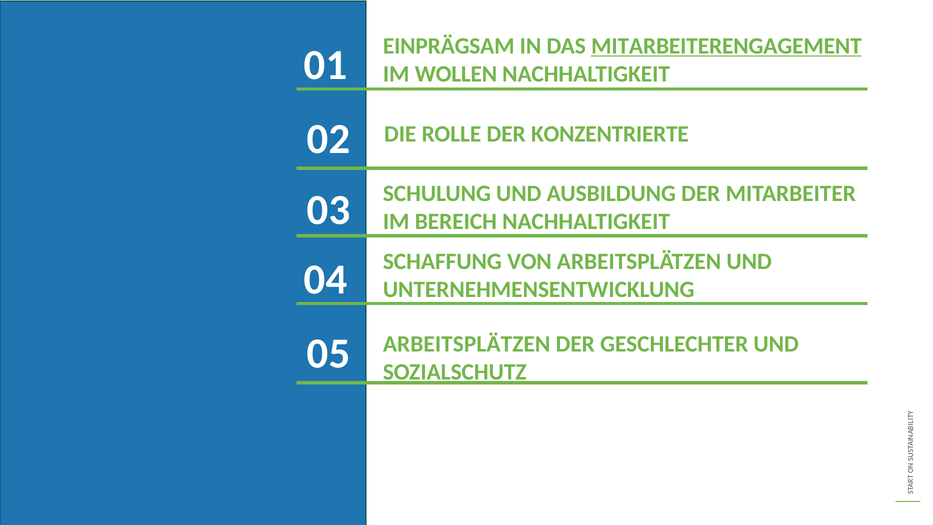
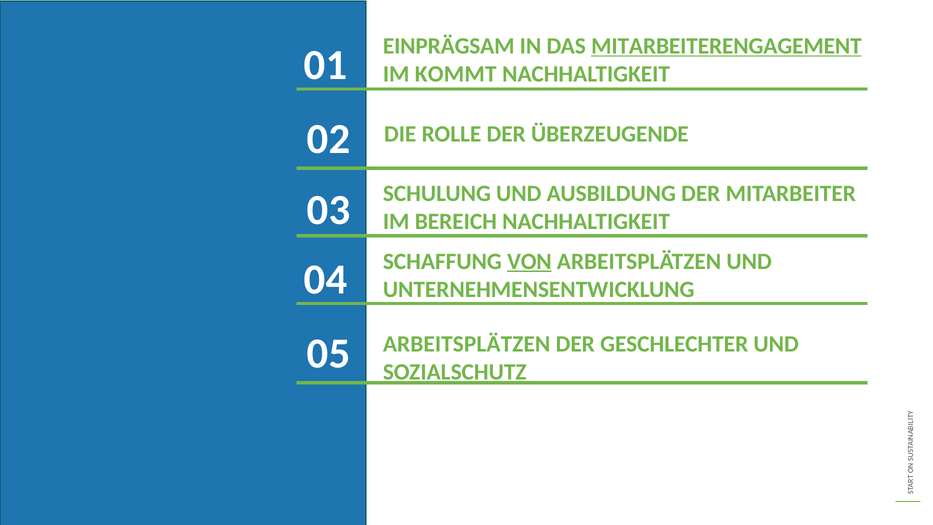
WOLLEN: WOLLEN -> KOMMT (456, 74)
KONZENTRIERTE: KONZENTRIERTE -> ÜBERZEUGENDE (610, 134)
VON underline: none -> present (529, 261)
